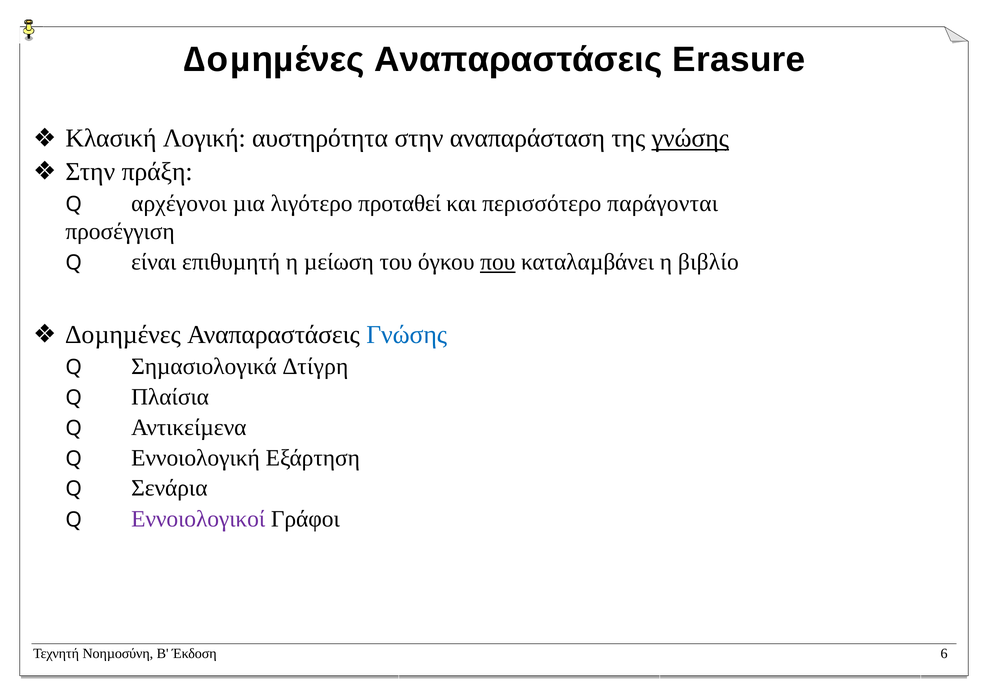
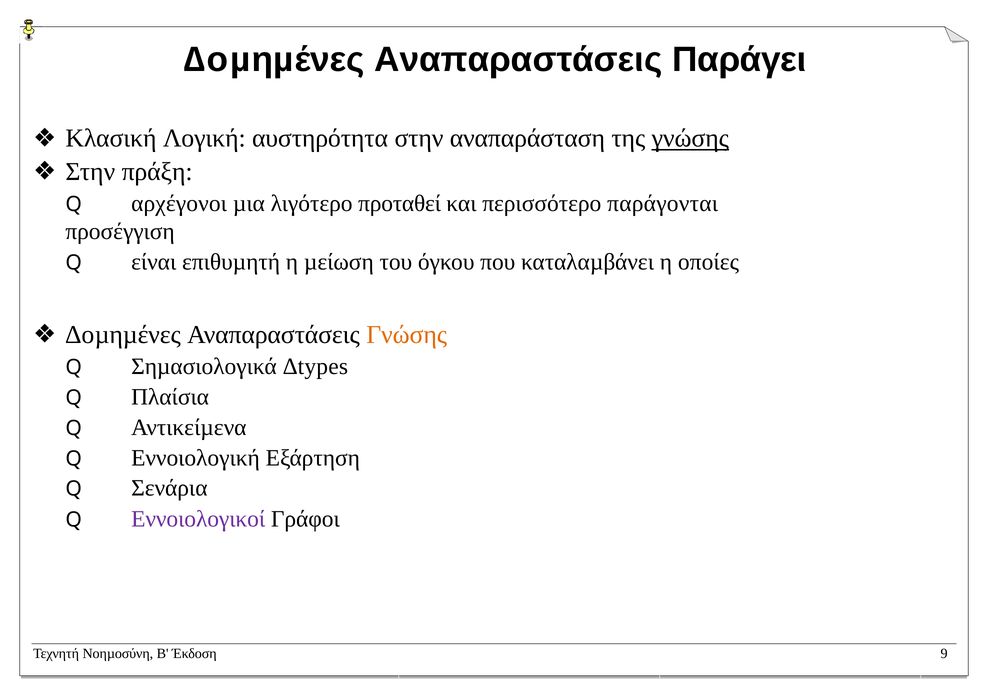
Erasure: Erasure -> Παράγει (739, 60)
που underline: present -> none (498, 262)
βιβλίο: βιβλίο -> οποίες (708, 262)
Γνώσης colour: blue -> orange (407, 335)
∆τίγρη: ∆τίγρη -> ∆types (316, 366)
6: 6 -> 9 (944, 654)
